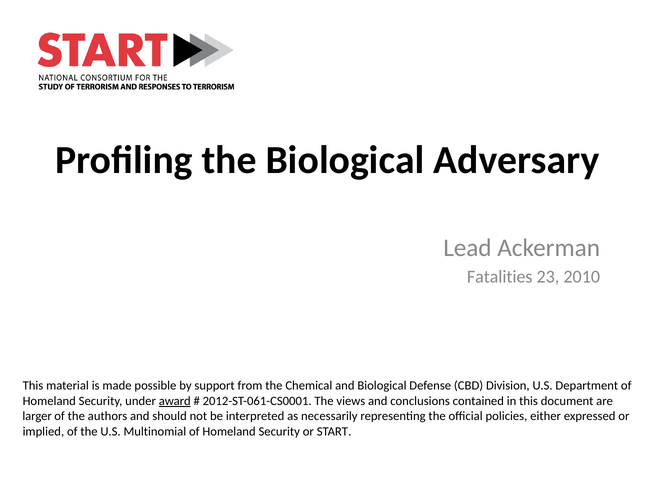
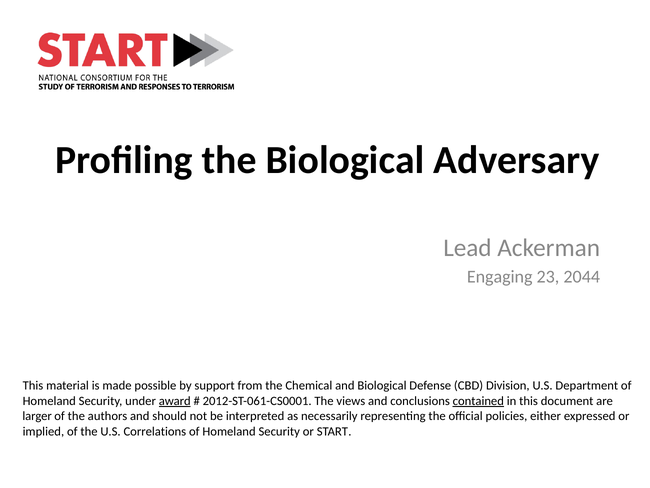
Fatalities: Fatalities -> Engaging (500, 277)
2010: 2010 -> 2044 (582, 277)
contained underline: none -> present (478, 401)
Multinomial: Multinomial -> Correlations (155, 431)
